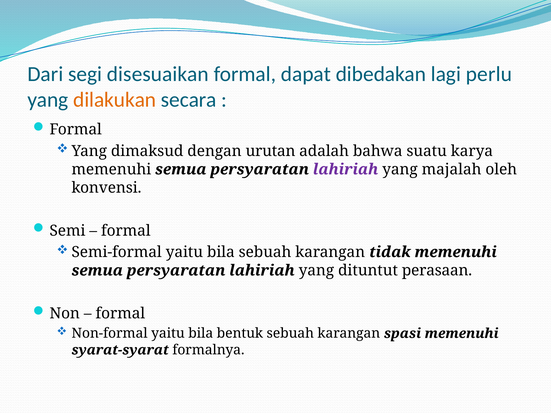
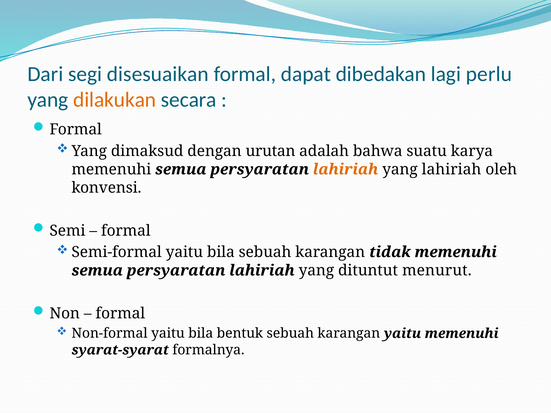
lahiriah colour: purple -> orange (346, 169)
yang majalah: majalah -> lahiriah (451, 169)
perasaan: perasaan -> menurut (437, 271)
karangan spasi: spasi -> yaitu (403, 334)
